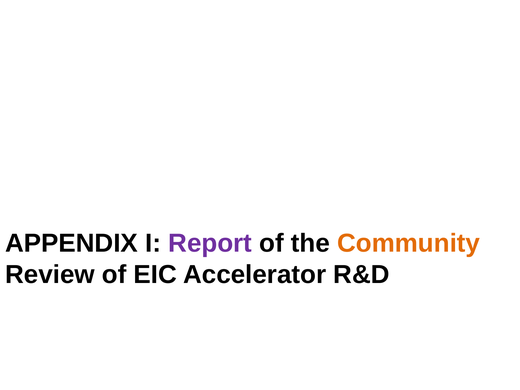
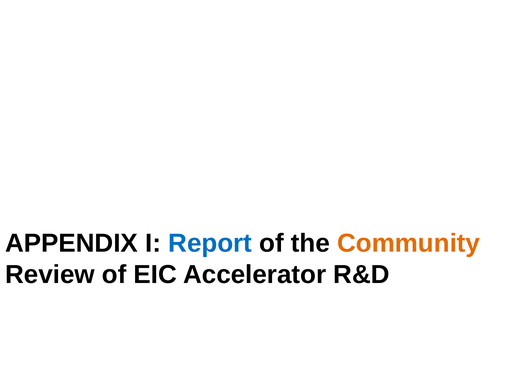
Report colour: purple -> blue (210, 243)
